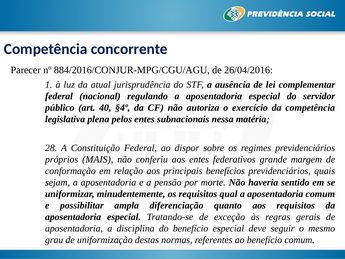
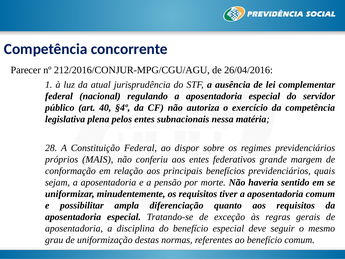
884/2016/CONJUR-MPG/CGU/AGU: 884/2016/CONJUR-MPG/CGU/AGU -> 212/2016/CONJUR-MPG/CGU/AGU (132, 70)
qual: qual -> tiver (229, 194)
